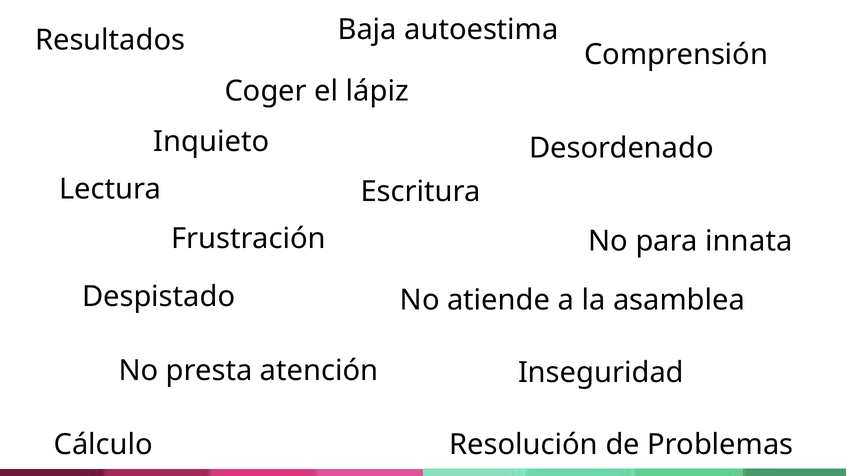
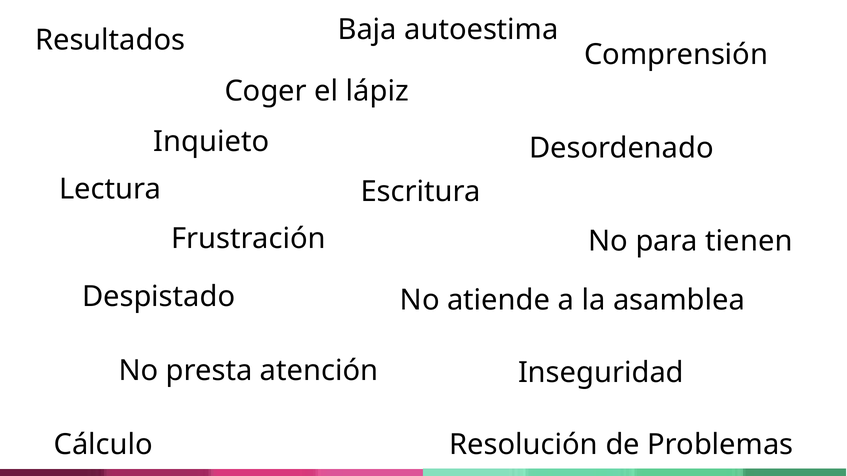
innata: innata -> tienen (749, 242)
